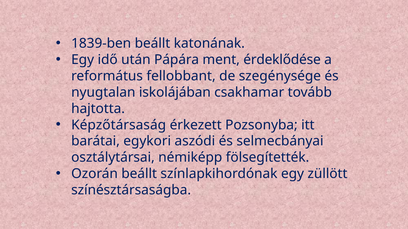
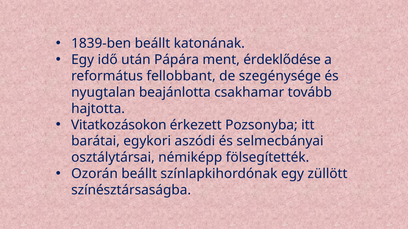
iskolájában: iskolájában -> beajánlotta (175, 93)
Képzőtársaság: Képzőtársaság -> Vitatkozásokon (119, 125)
